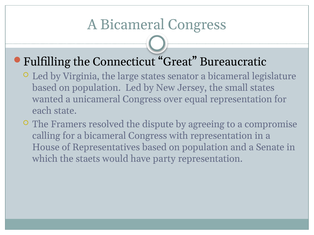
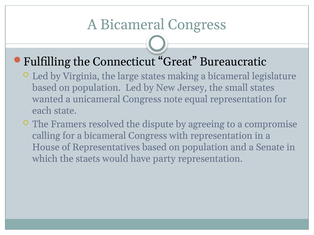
senator: senator -> making (183, 76)
over: over -> note (173, 99)
